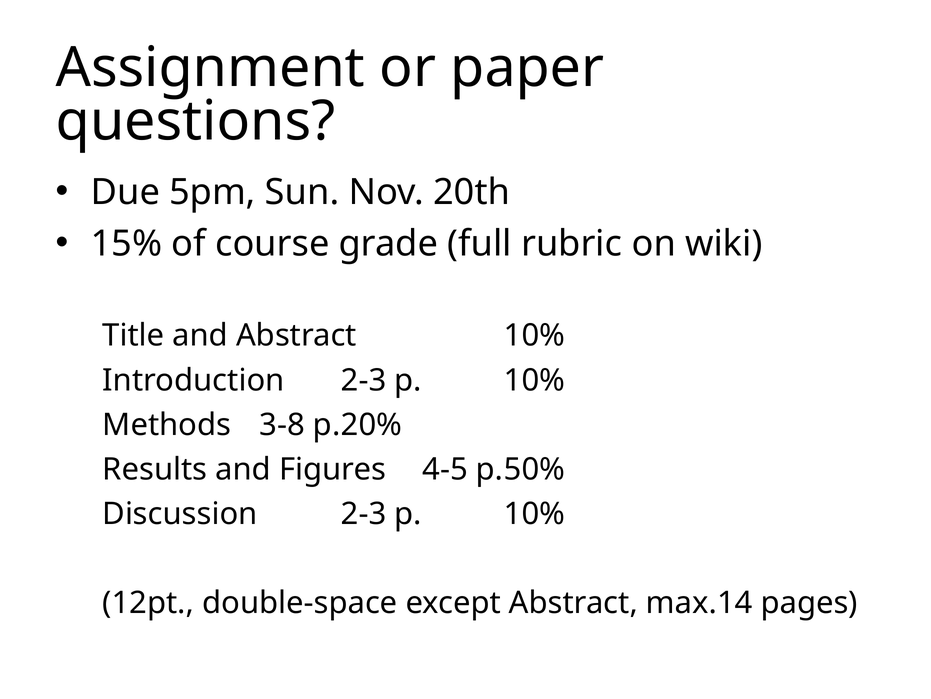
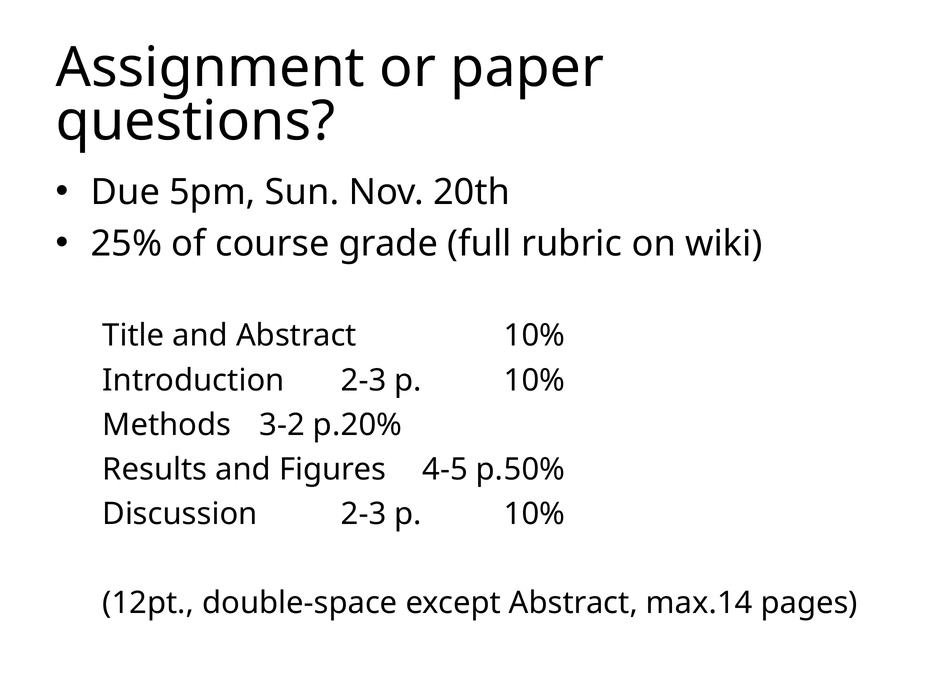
15%: 15% -> 25% (127, 244)
3-8: 3-8 -> 3-2 (282, 424)
